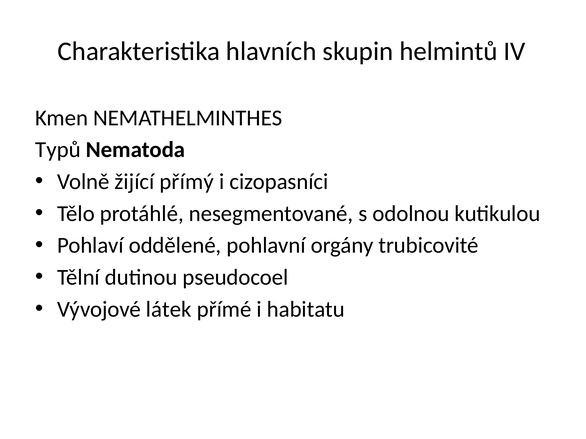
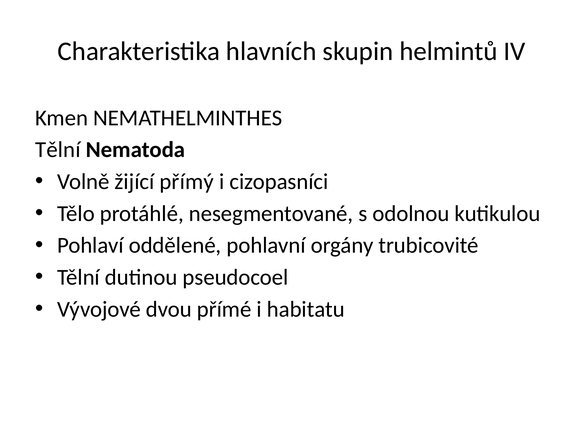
Typů: Typů -> Tělní (58, 150)
látek: látek -> dvou (169, 310)
